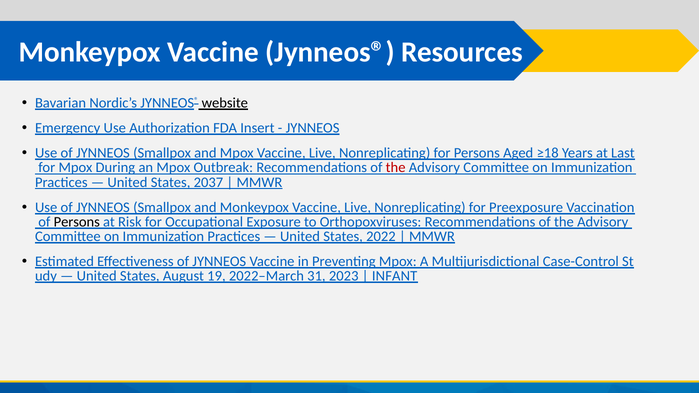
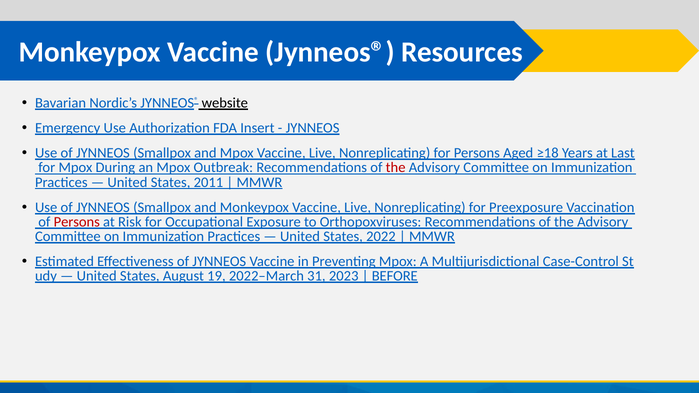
2037: 2037 -> 2011 (208, 182)
Persons colour: black -> red (77, 222)
INFANT: INFANT -> BEFORE (395, 276)
